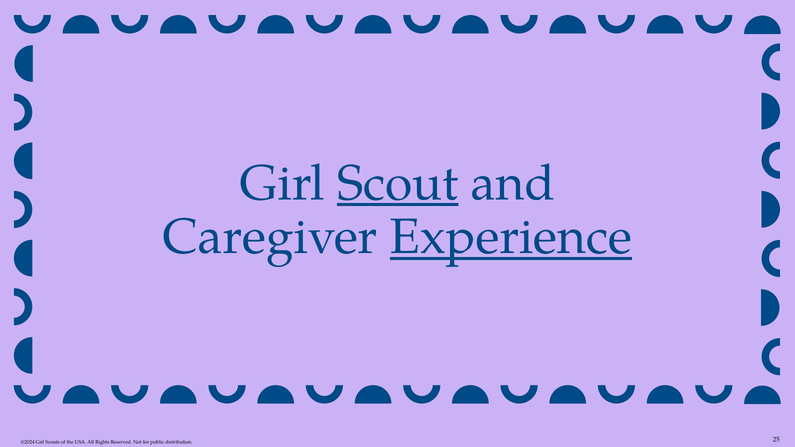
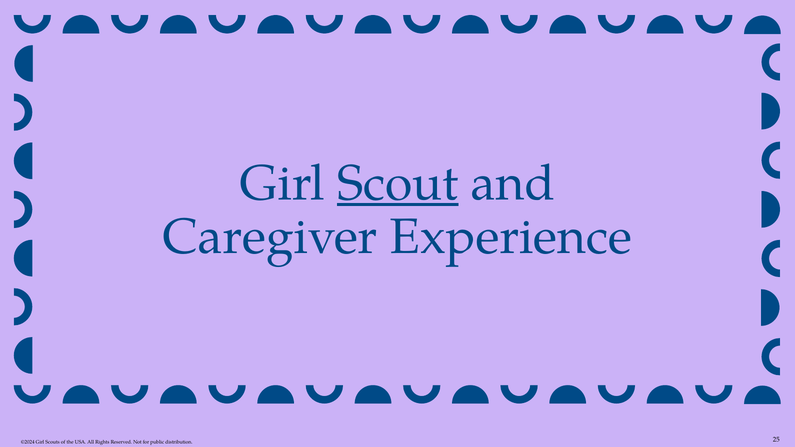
Experience underline: present -> none (511, 237)
